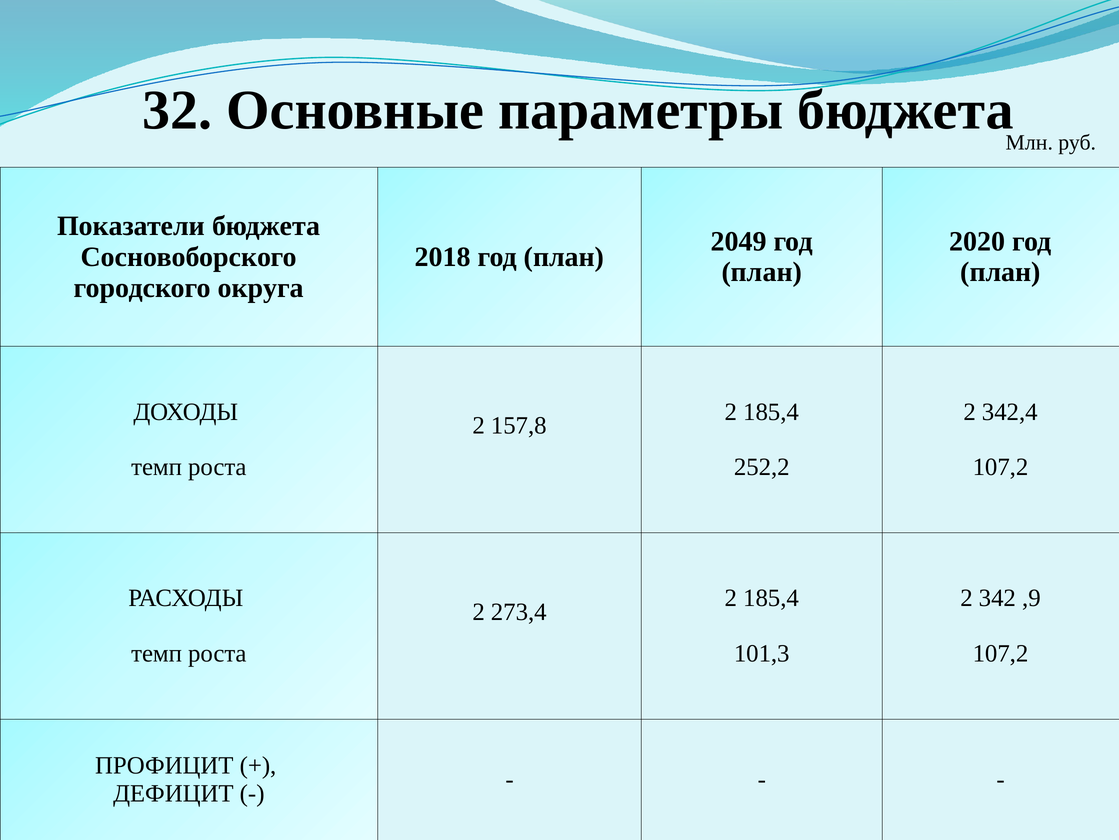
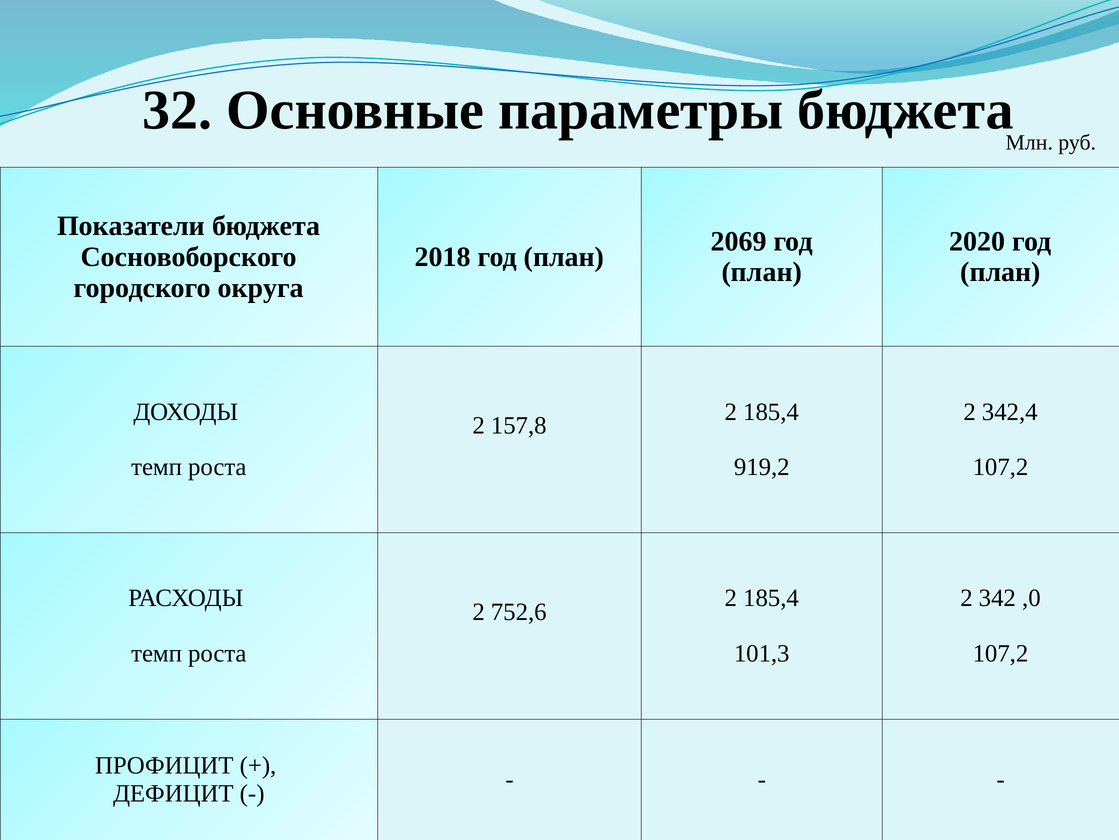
2049: 2049 -> 2069 (739, 241)
252,2: 252,2 -> 919,2 (762, 467)
,9: ,9 -> ,0 (1031, 598)
273,4: 273,4 -> 752,6 (519, 612)
